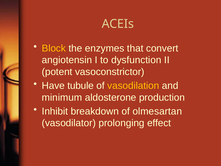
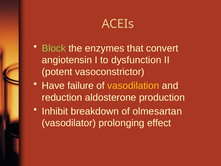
Block colour: yellow -> light green (54, 48)
tubule: tubule -> failure (81, 86)
minimum: minimum -> reduction (62, 97)
